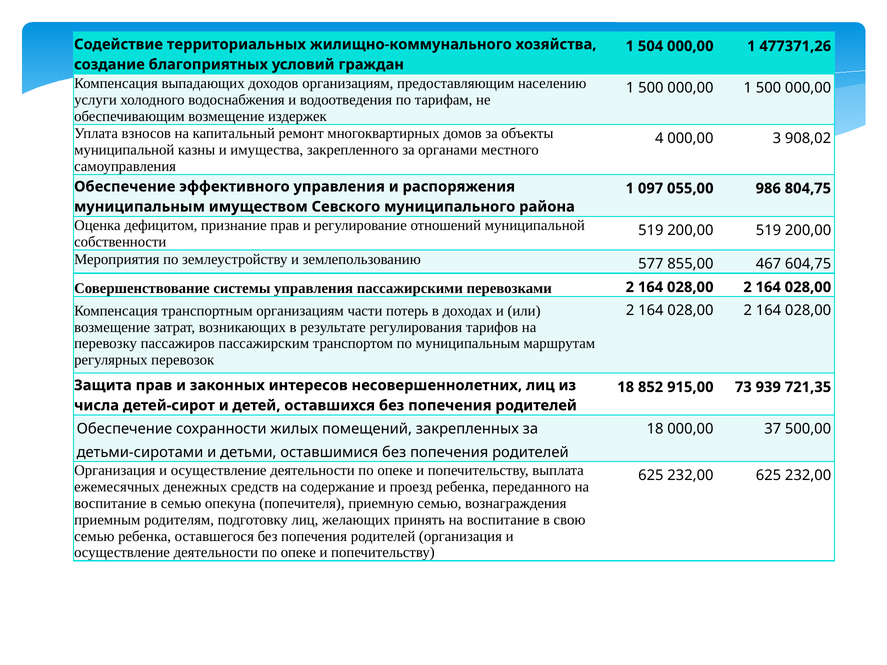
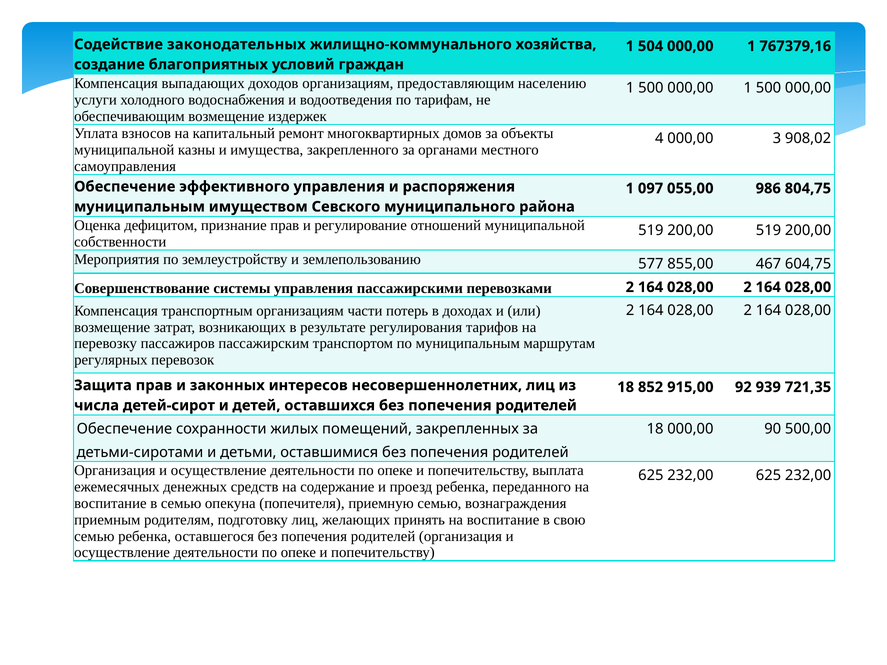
территориальных: территориальных -> законодательных (236, 44)
477371,26: 477371,26 -> 767379,16 (795, 46)
73: 73 -> 92 (743, 387)
37: 37 -> 90 (773, 429)
